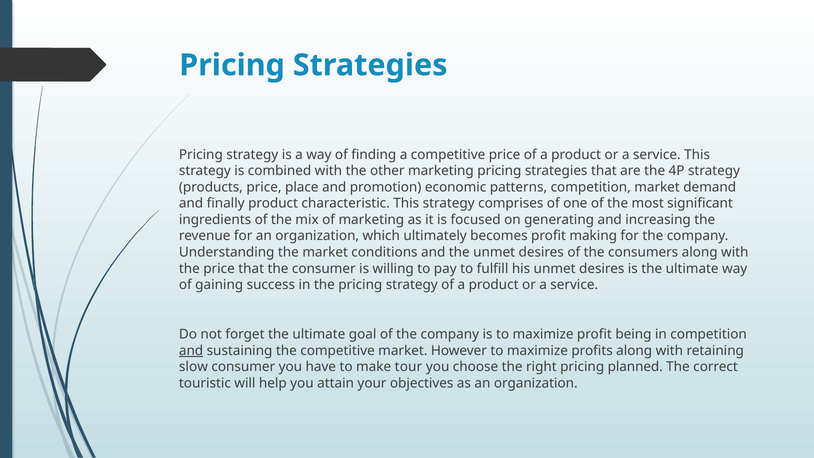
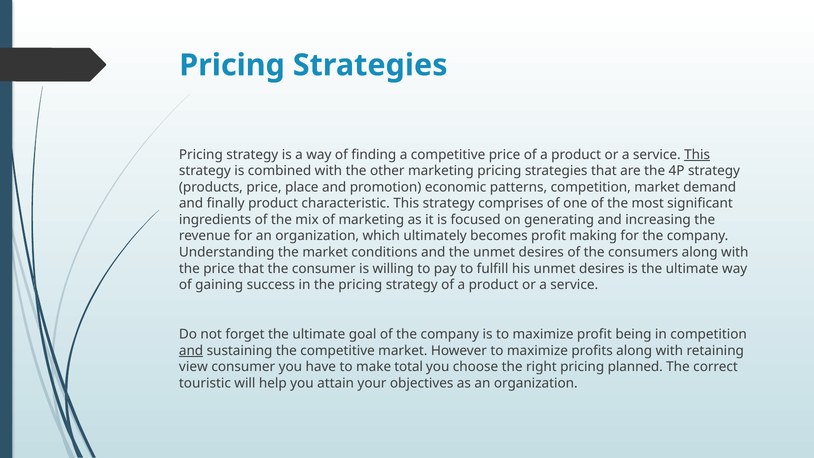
This underline: none -> present (697, 155)
slow: slow -> view (193, 367)
tour: tour -> total (409, 367)
